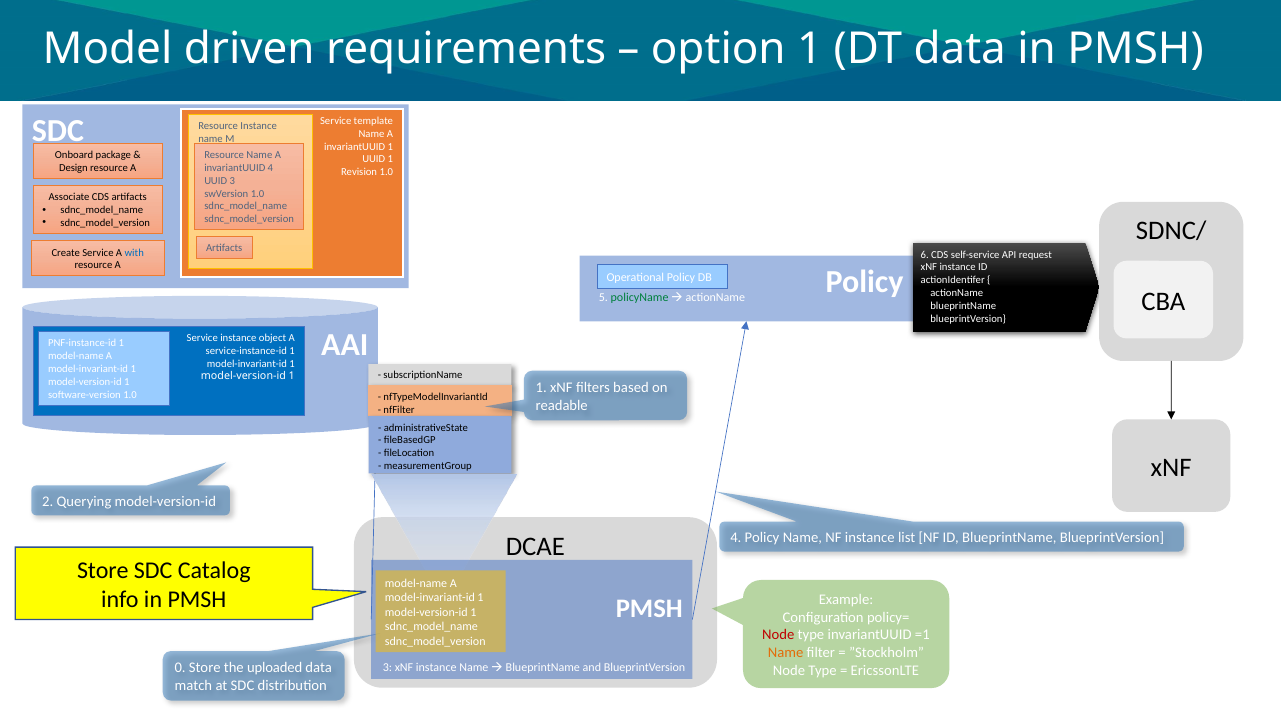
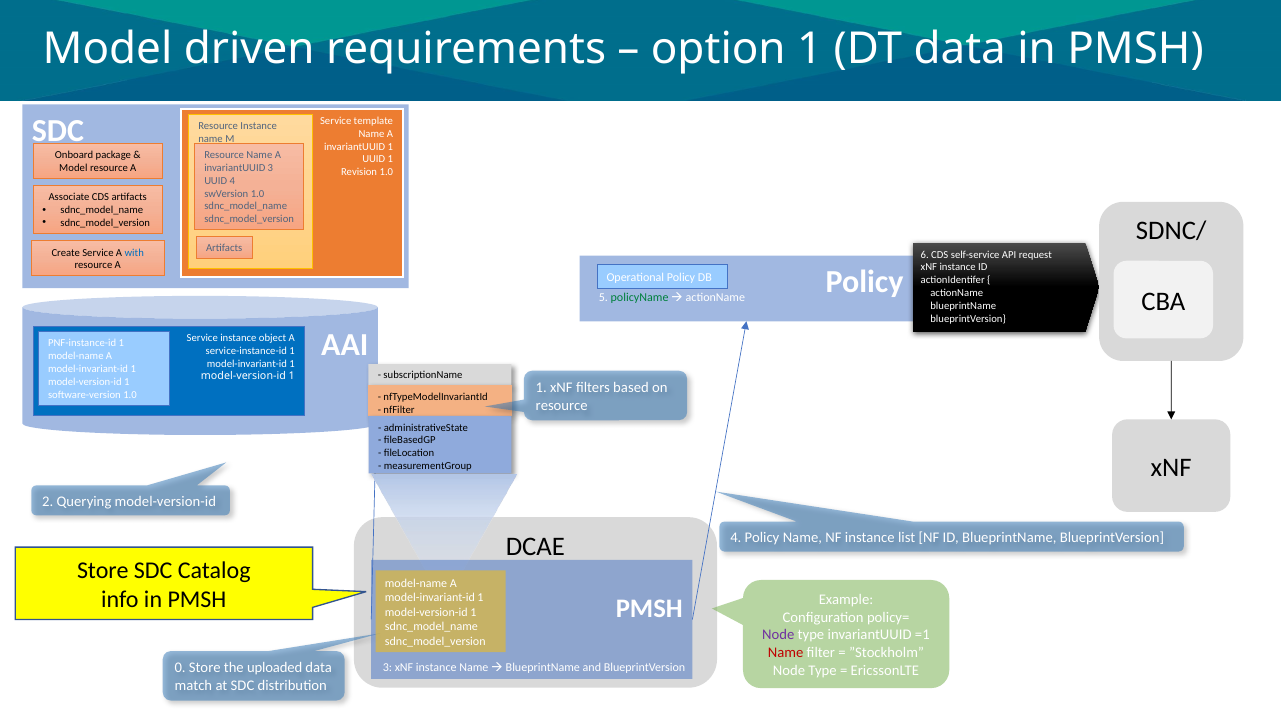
Design: Design -> Model (73, 168)
invariantUUID 4: 4 -> 3 (270, 168)
UUID 3: 3 -> 4 (232, 181)
readable: readable -> resource (562, 405)
Node colour: red -> purple (778, 635)
Name colour: orange -> red (786, 652)
